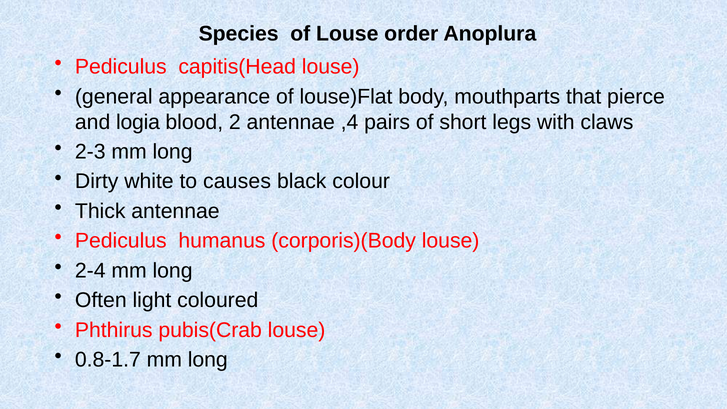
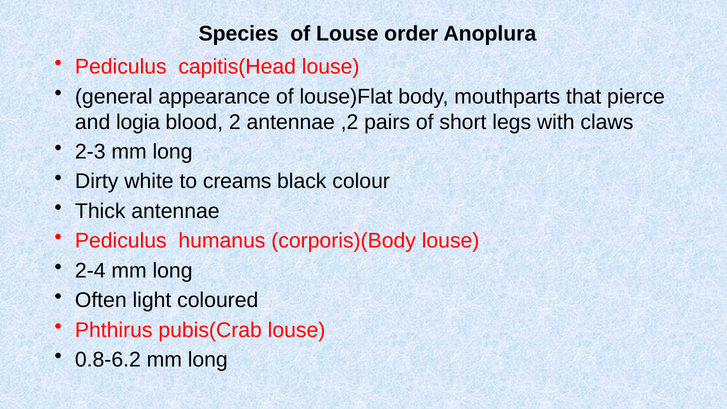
,4: ,4 -> ,2 (350, 122)
causes: causes -> creams (237, 181)
0.8-1.7: 0.8-1.7 -> 0.8-6.2 (108, 360)
